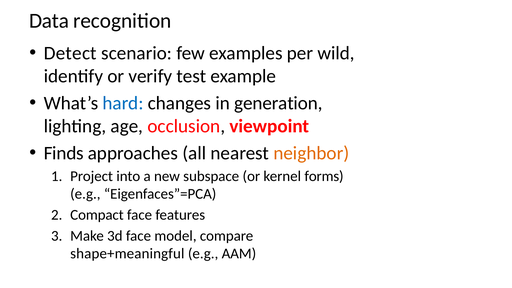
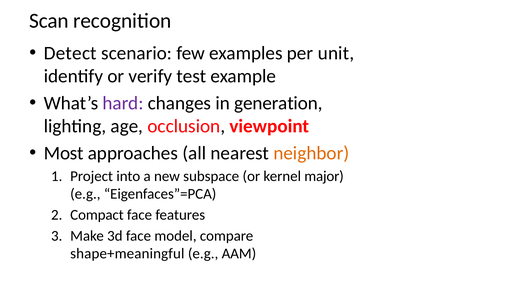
Data: Data -> Scan (49, 21)
wild: wild -> unit (336, 53)
hard colour: blue -> purple (123, 103)
Finds: Finds -> Most (64, 153)
forms: forms -> major (324, 176)
